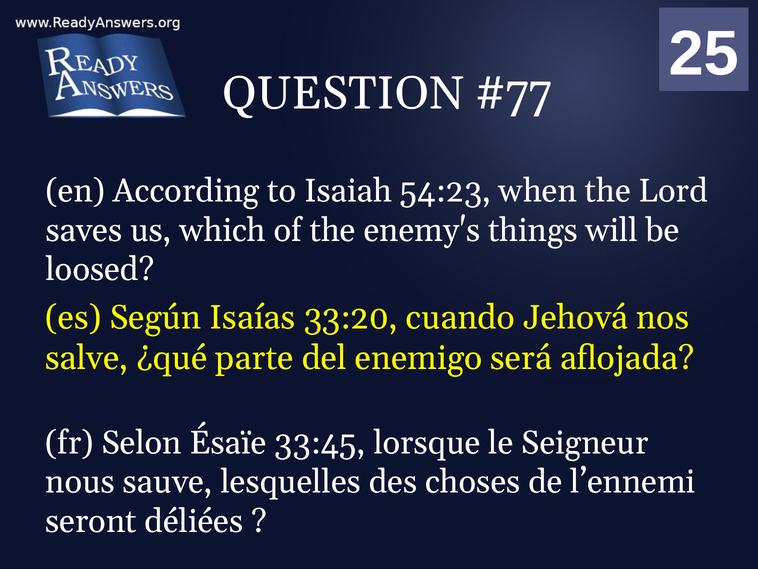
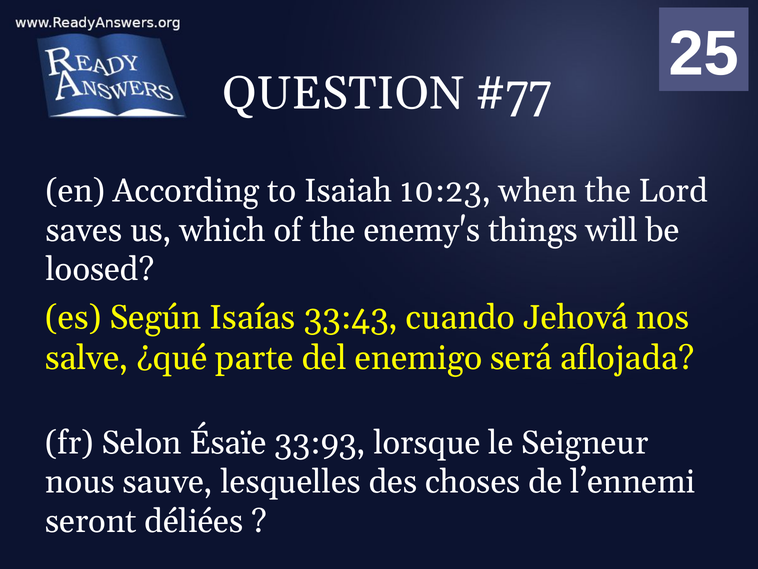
54:23: 54:23 -> 10:23 (445, 191)
33:20: 33:20 -> 33:43 (351, 317)
33:45: 33:45 -> 33:93 (320, 442)
